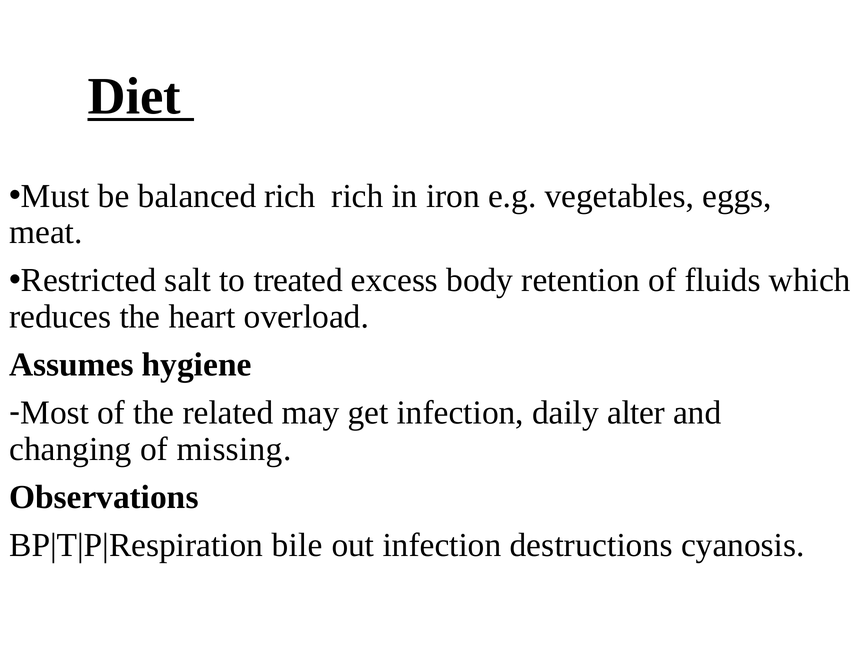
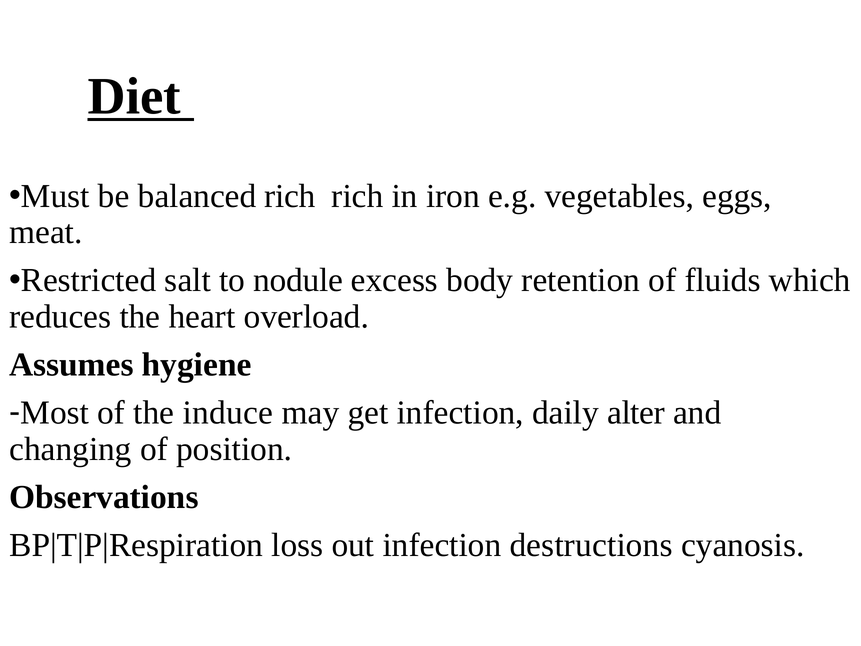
treated: treated -> nodule (298, 280)
related: related -> induce (228, 413)
missing: missing -> position (234, 449)
bile: bile -> loss (297, 545)
